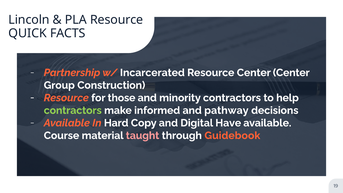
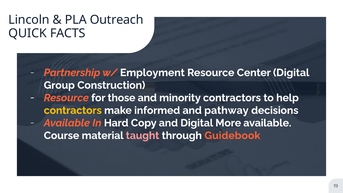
PLA Resource: Resource -> Outreach (117, 20)
Incarcerated: Incarcerated -> Employment (152, 73)
Center Center: Center -> Digital (291, 73)
contractors colour: light green -> yellow (73, 110)
Have: Have -> More (228, 123)
